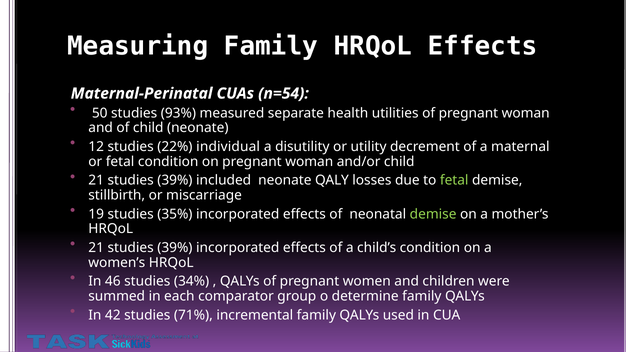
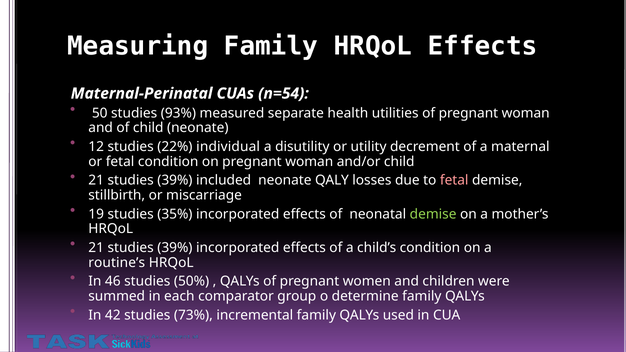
fetal colour: light green -> pink (454, 181)
women’s: women’s -> routine’s (117, 263)
34%: 34% -> 50% (192, 282)
71%: 71% -> 73% (193, 315)
